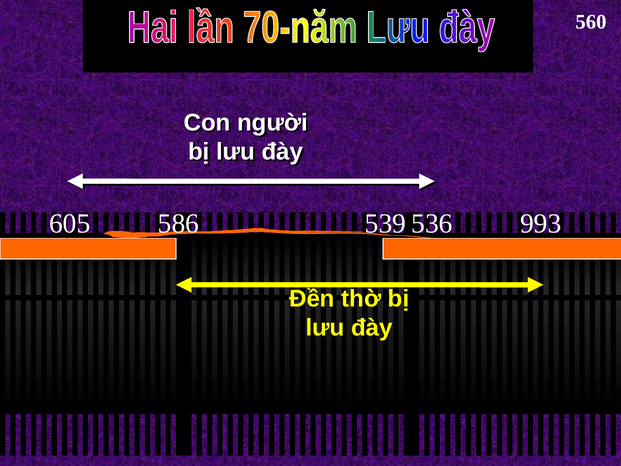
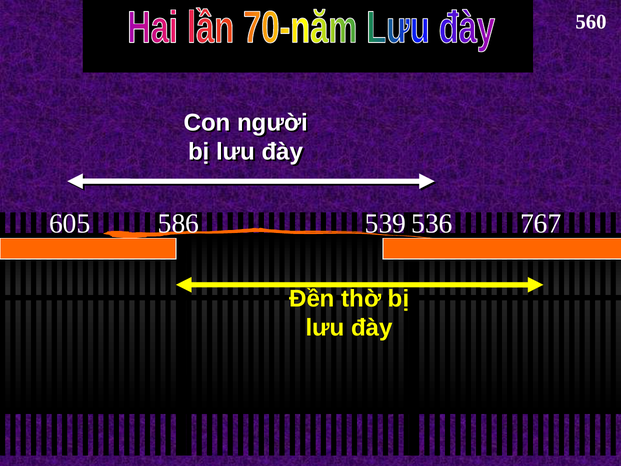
993: 993 -> 767 (541, 223)
